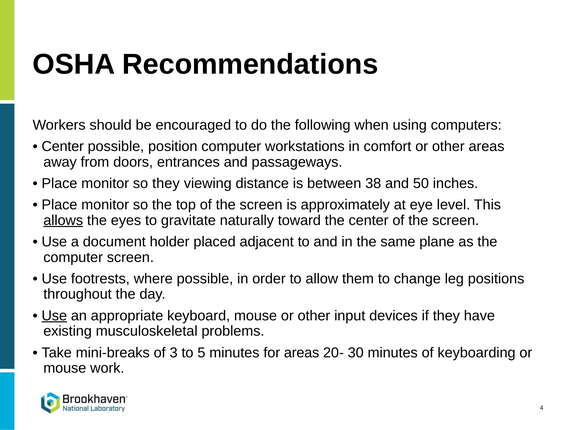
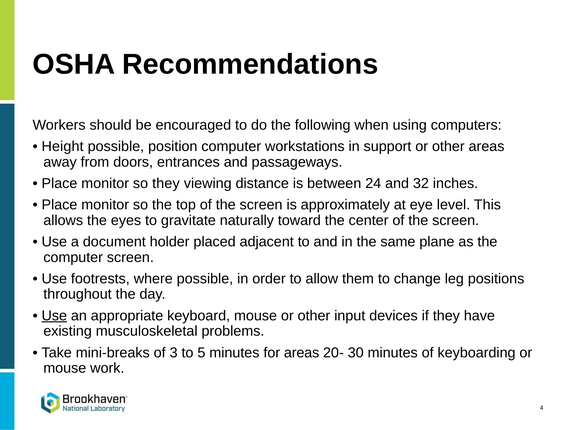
Center: Center -> Height (63, 146)
comfort: comfort -> support (388, 146)
38: 38 -> 24 (373, 183)
50: 50 -> 32 (421, 183)
allows underline: present -> none (63, 220)
